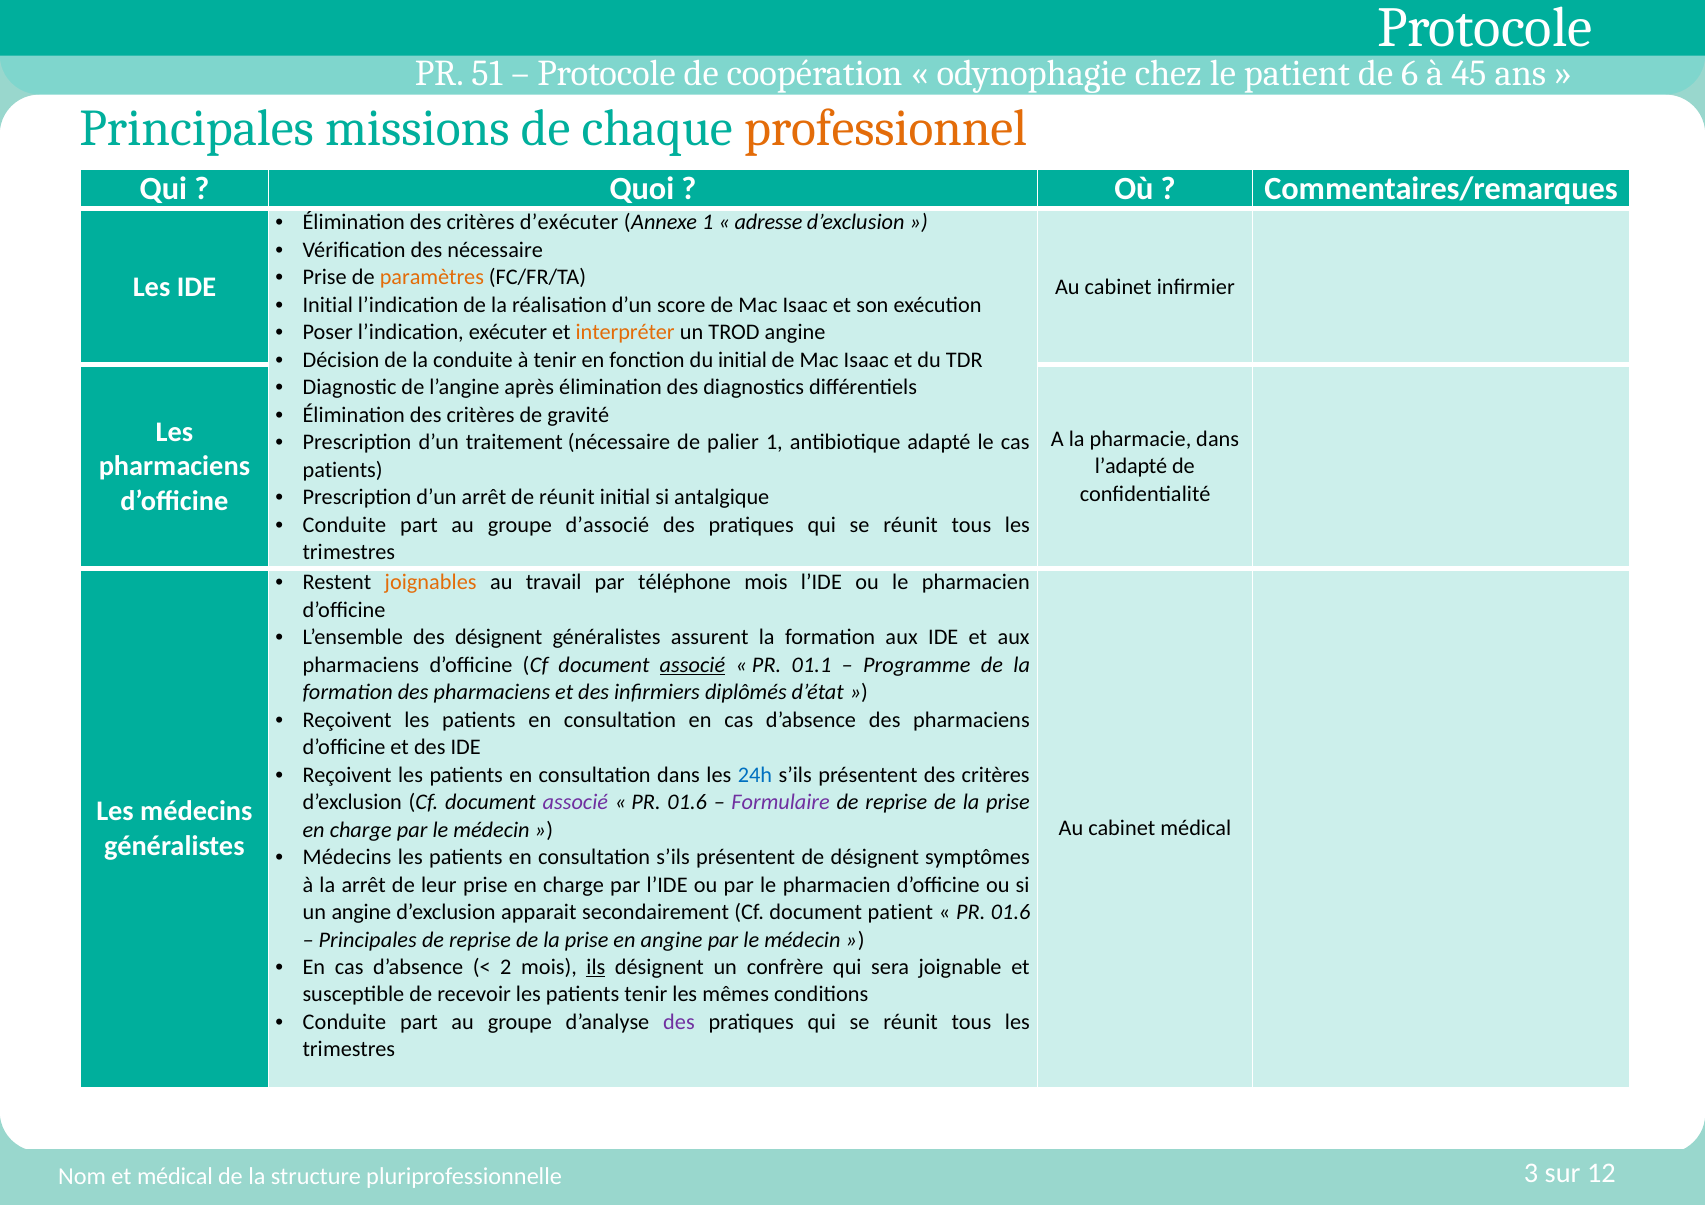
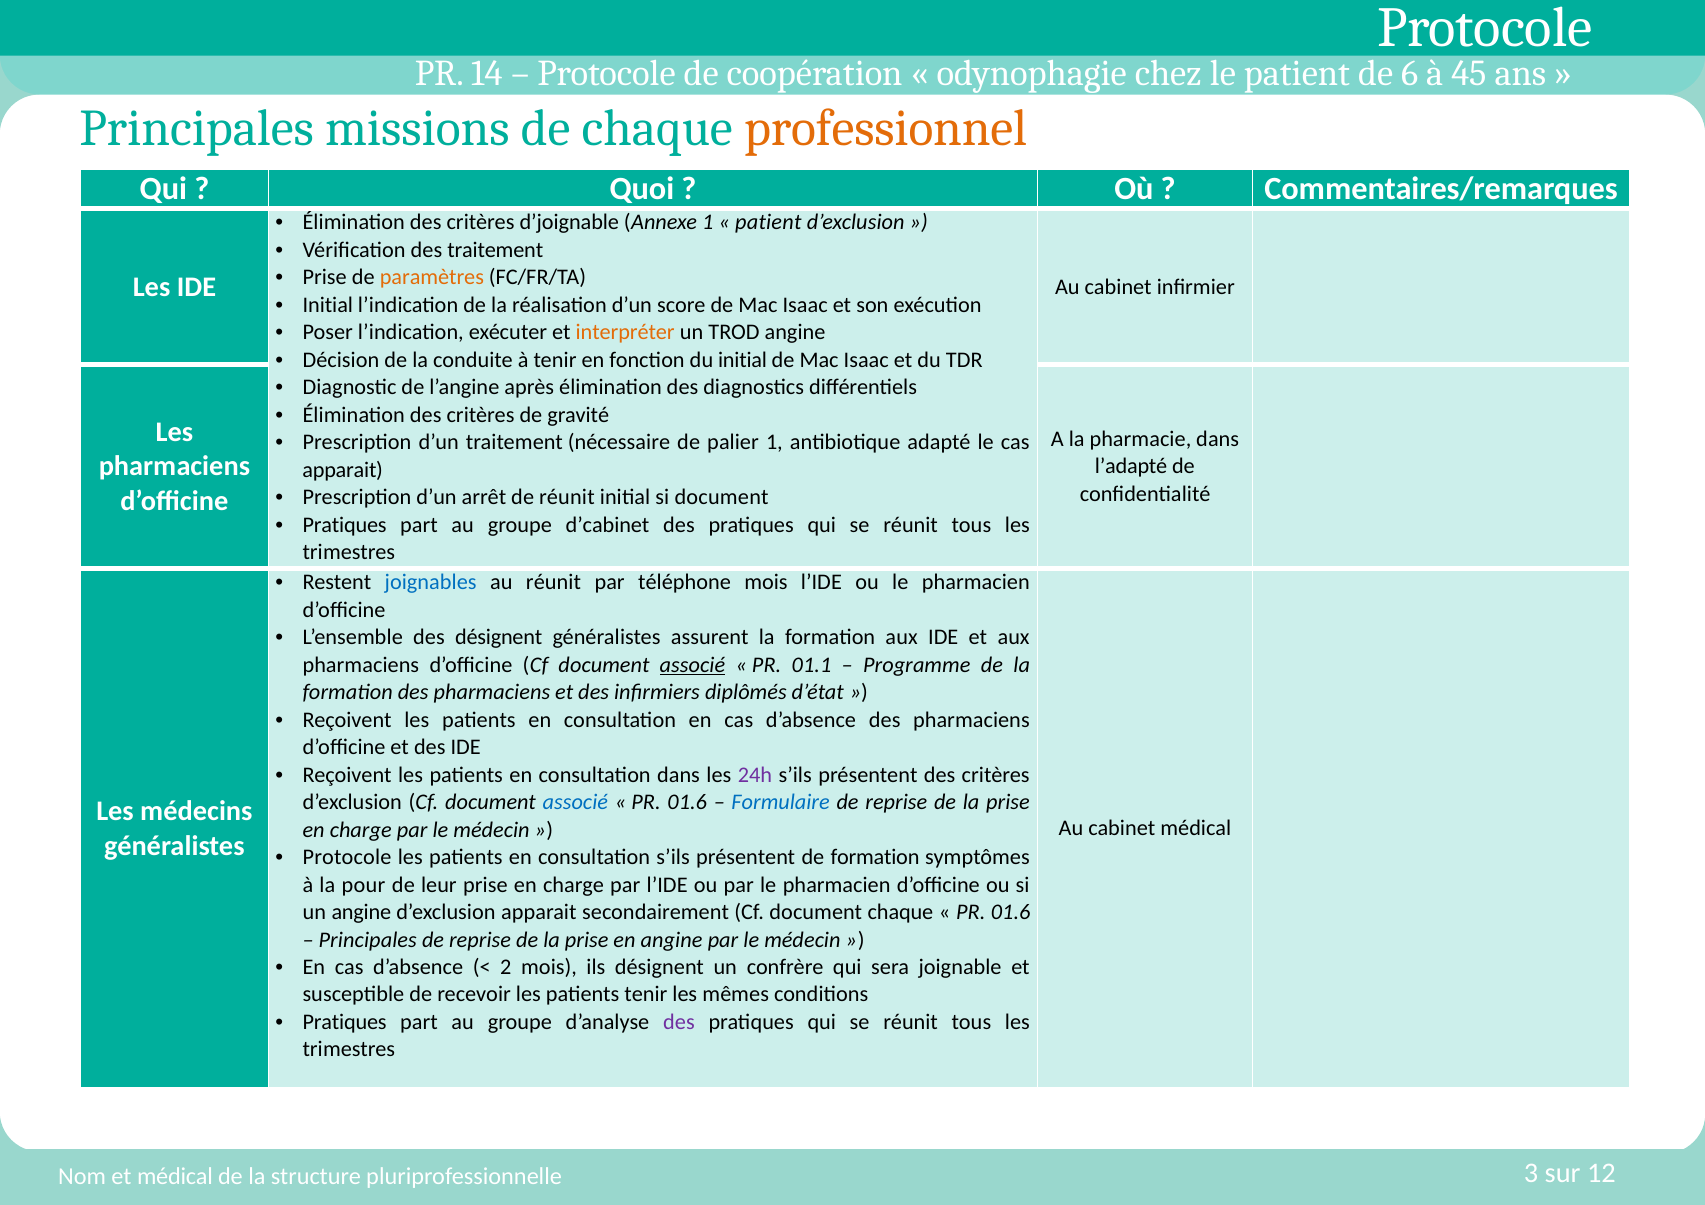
51: 51 -> 14 (487, 74)
d’exécuter: d’exécuter -> d’joignable (569, 223)
adresse: adresse -> patient (768, 223)
des nécessaire: nécessaire -> traitement (495, 250)
patients: patients -> apparait (343, 470)
si antalgique: antalgique -> document (722, 498)
Conduite: Conduite -> Pratiques (345, 525)
d’associé: d’associé -> d’cabinet (608, 525)
joignables colour: orange -> blue (431, 583)
au travail: travail -> réunit (554, 583)
24h colour: blue -> purple (755, 775)
associé colour: purple -> blue (575, 803)
Formulaire colour: purple -> blue (781, 803)
Médecins: Médecins -> Protocole (347, 858)
de désignent: désignent -> formation (875, 858)
la arrêt: arrêt -> pour (364, 885)
document patient: patient -> chaque (901, 913)
ils underline: present -> none (596, 968)
Conduite: Conduite -> Pratiques (345, 1023)
